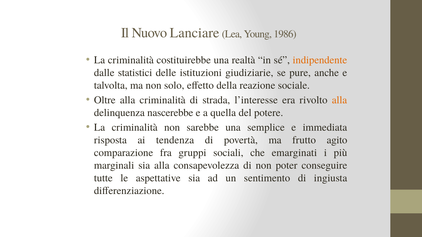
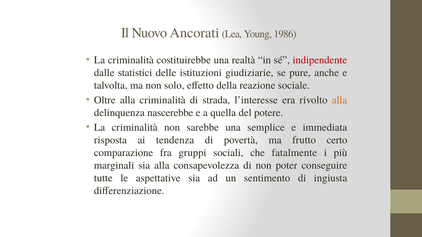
Lanciare: Lanciare -> Ancorati (195, 33)
indipendente colour: orange -> red (320, 60)
agito: agito -> certo (337, 140)
emarginati: emarginati -> fatalmente (294, 153)
